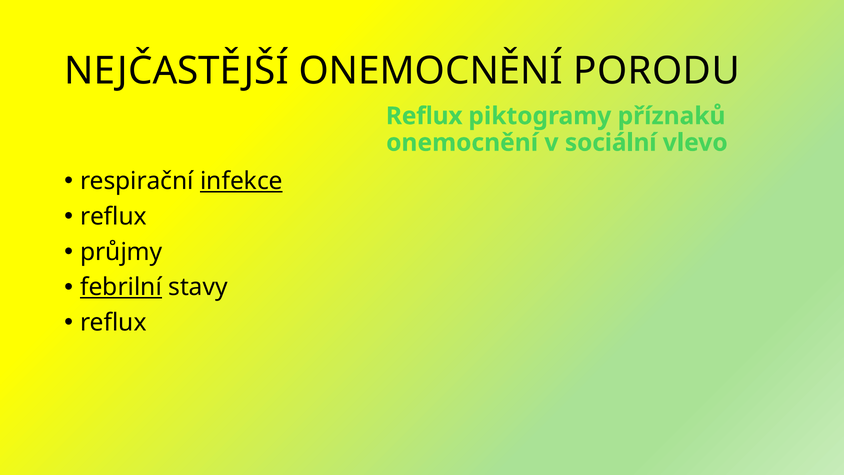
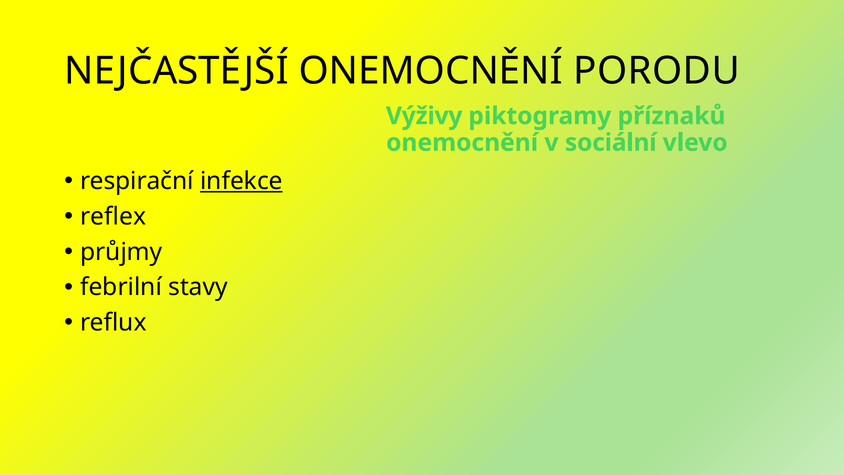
Reflux: Reflux -> Výživy (424, 116)
reflux: reflux -> reflex (113, 216)
febrilní underline: present -> none (121, 287)
